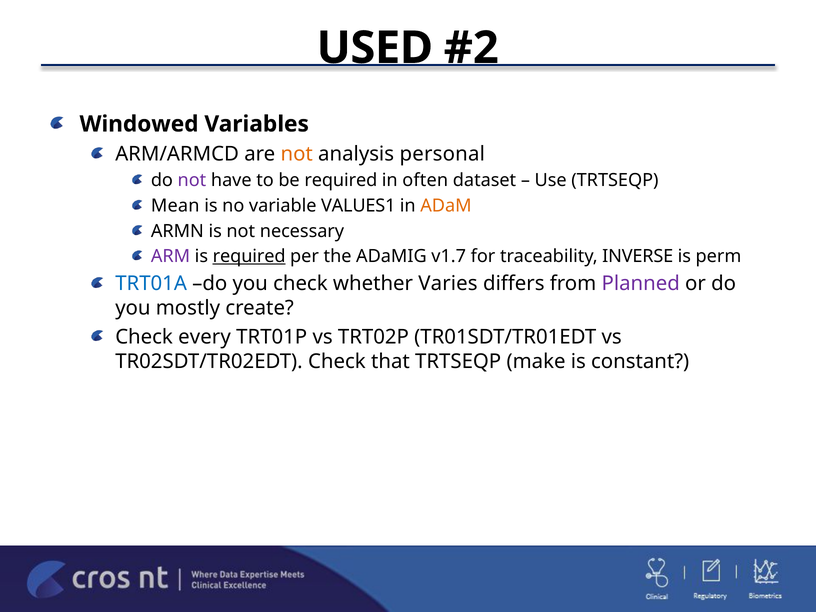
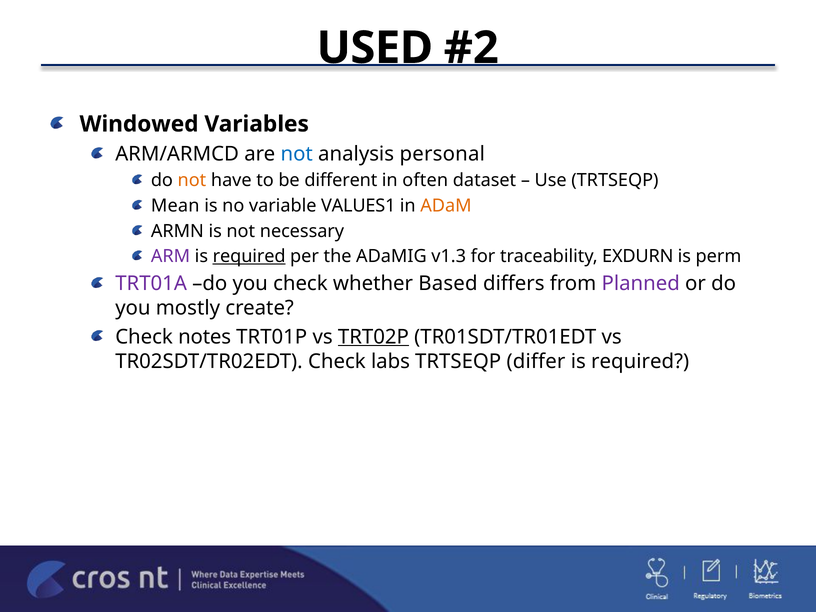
not colour: orange -> blue (297, 154)
not colour: purple -> orange (192, 180)
be required: required -> different (341, 180)
v1.7: v1.7 -> v1.3 (449, 256)
INVERSE: INVERSE -> EXDURN (638, 256)
TRT01A colour: blue -> purple (151, 284)
Varies: Varies -> Based (448, 284)
every: every -> notes (205, 337)
TRT02P underline: none -> present (373, 337)
that: that -> labs (390, 361)
make: make -> differ (536, 361)
constant: constant -> required (640, 361)
